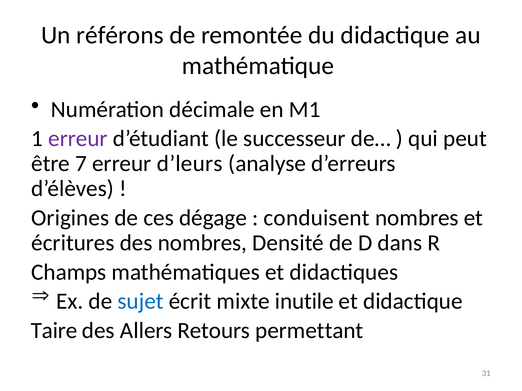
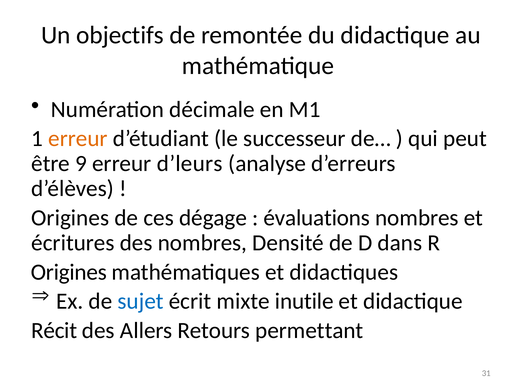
référons: référons -> objectifs (120, 35)
erreur colour: purple -> orange (78, 139)
7: 7 -> 9 (81, 164)
conduisent: conduisent -> évaluations (317, 218)
Champs: Champs -> Origines (69, 272)
Taire: Taire -> Récit (54, 331)
